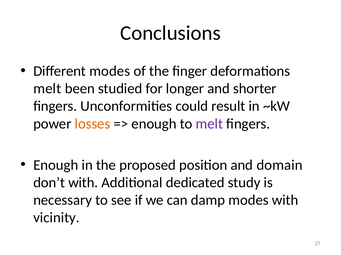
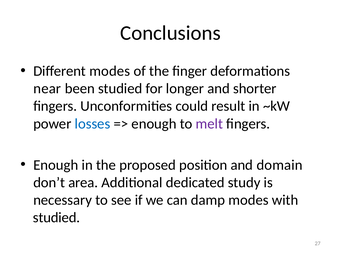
melt: melt -> near (47, 89)
losses colour: orange -> blue (92, 124)
don’t with: with -> area (83, 183)
vicinity: vicinity -> studied (57, 218)
